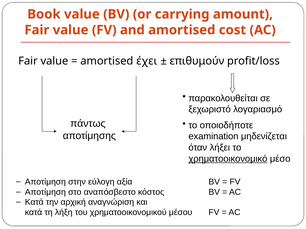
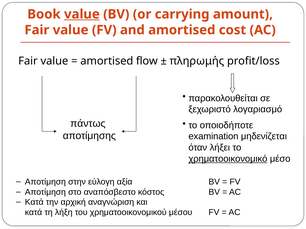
value underline: none -> present (82, 14)
έχει: έχει -> flow (147, 61)
επιθυμούν: επιθυμούν -> πληρωμής (197, 61)
